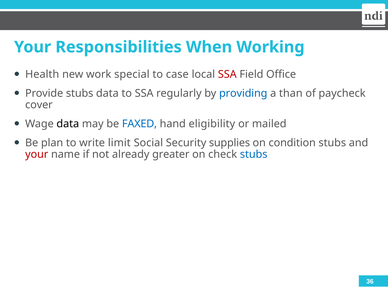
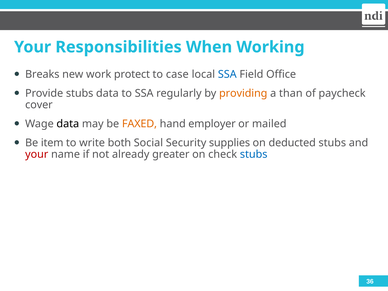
Health: Health -> Breaks (42, 74)
special: special -> protect (132, 74)
SSA colour: red -> blue (227, 74)
providing colour: blue -> orange (243, 93)
FAXED colour: blue -> orange (139, 124)
eligibility: eligibility -> employer (212, 124)
plan: plan -> item (52, 143)
limit: limit -> both (119, 143)
condition: condition -> deducted (292, 143)
